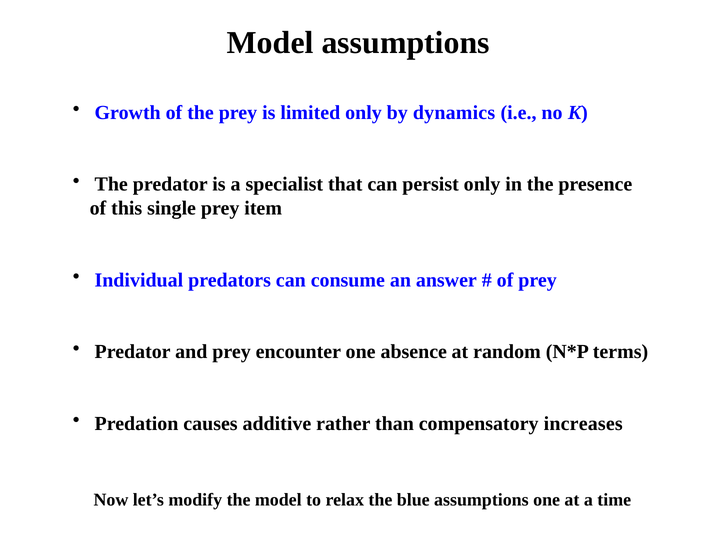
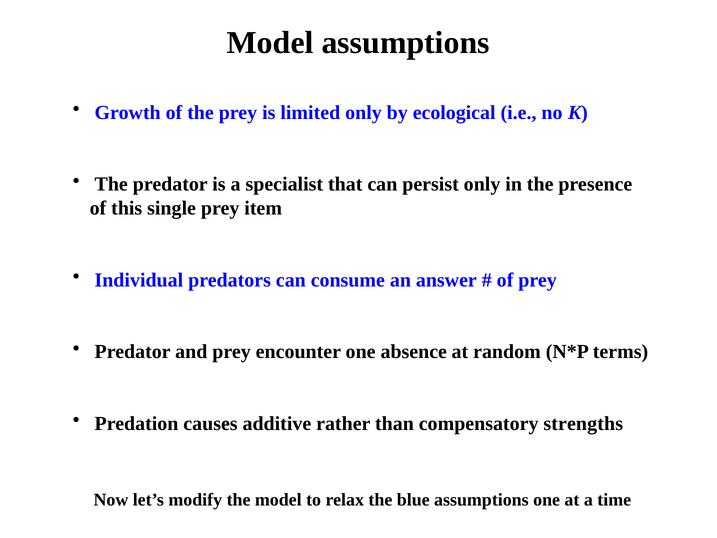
dynamics: dynamics -> ecological (454, 112)
increases: increases -> strengths (583, 423)
